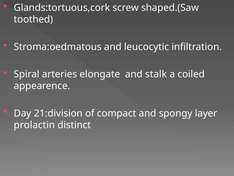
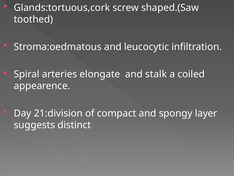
prolactin: prolactin -> suggests (34, 125)
